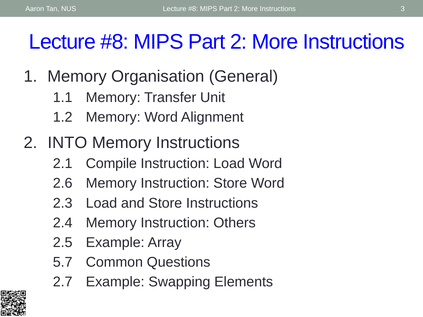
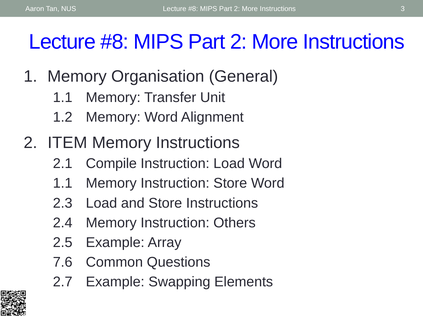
INTO: INTO -> ITEM (67, 143)
2.6: 2.6 -> 1.1 (63, 183)
5.7: 5.7 -> 7.6 (63, 262)
